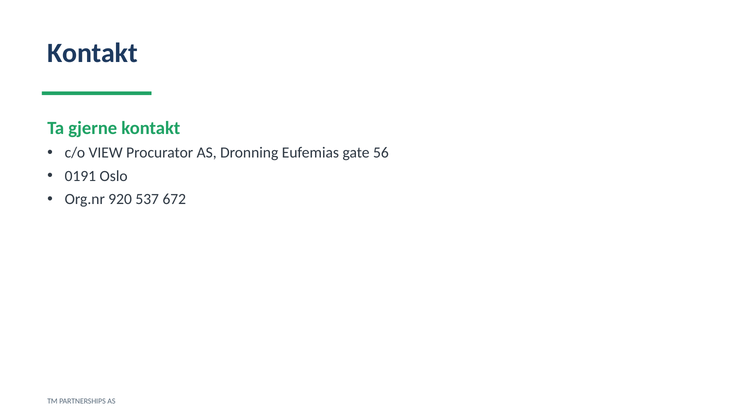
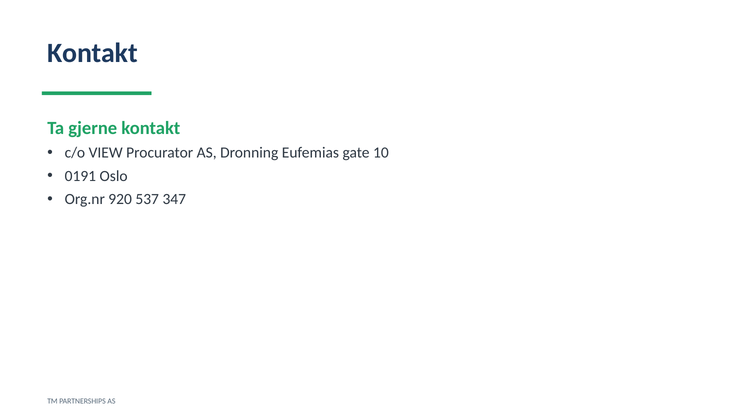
56: 56 -> 10 (381, 153)
672: 672 -> 347 (174, 199)
